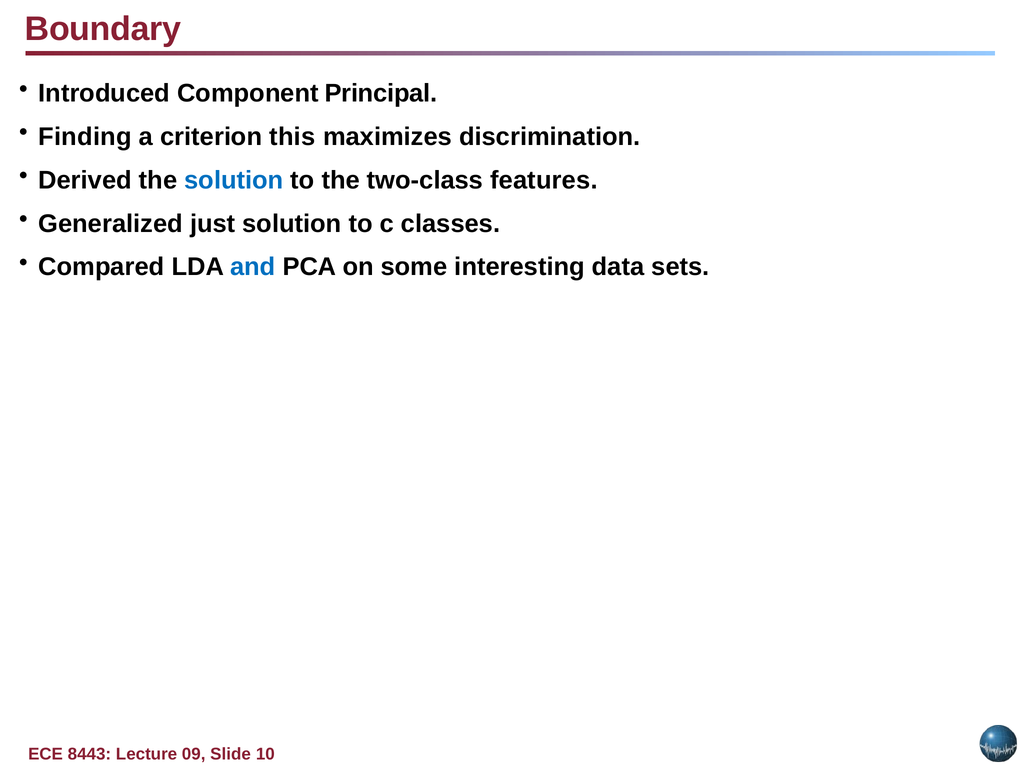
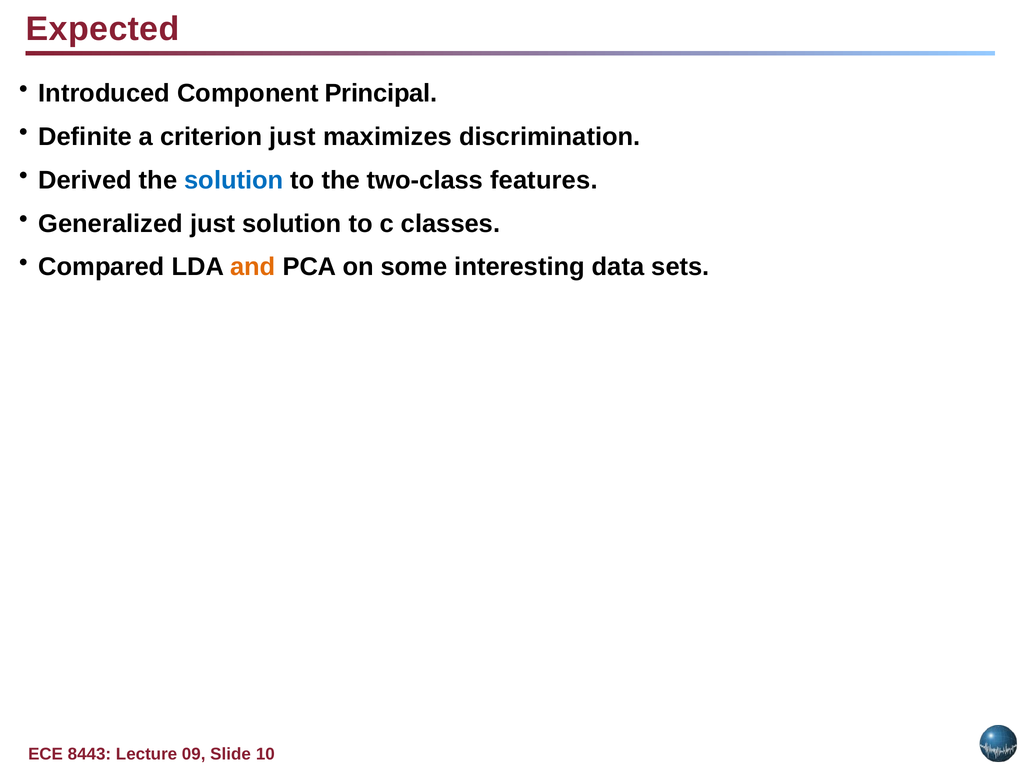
Boundary: Boundary -> Expected (103, 29)
Finding: Finding -> Definite (85, 137)
criterion this: this -> just (292, 137)
and colour: blue -> orange (253, 267)
